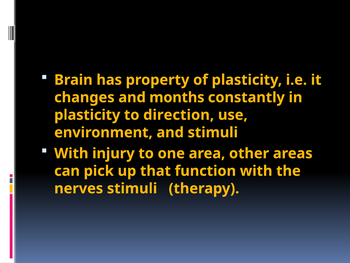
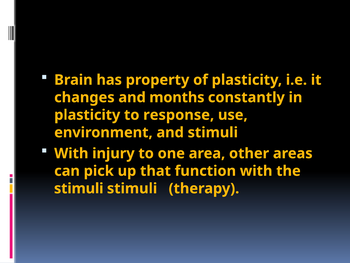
direction: direction -> response (179, 115)
nerves: nerves -> stimuli (79, 188)
